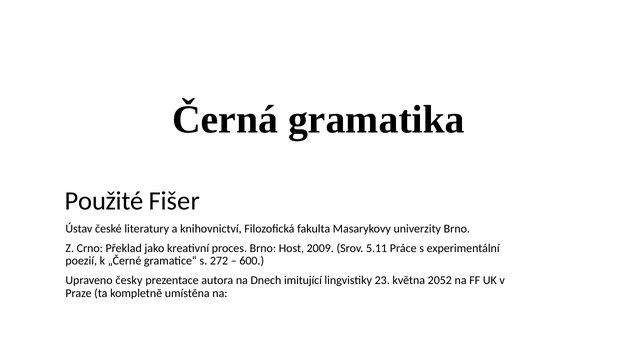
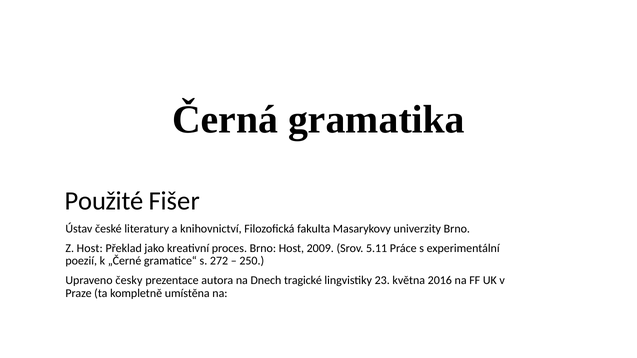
Z Crno: Crno -> Host (90, 248)
600: 600 -> 250 (252, 261)
imitující: imitující -> tragické (303, 281)
2052: 2052 -> 2016 (440, 281)
